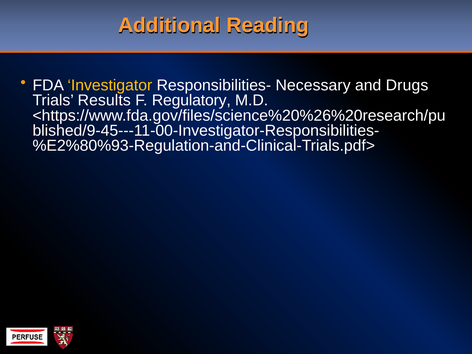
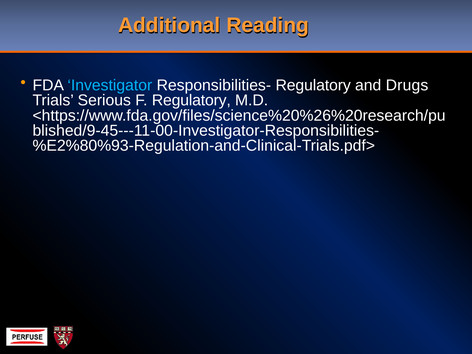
Investigator colour: yellow -> light blue (110, 85)
Responsibilities- Necessary: Necessary -> Regulatory (313, 85)
Results: Results -> Serious (104, 100)
